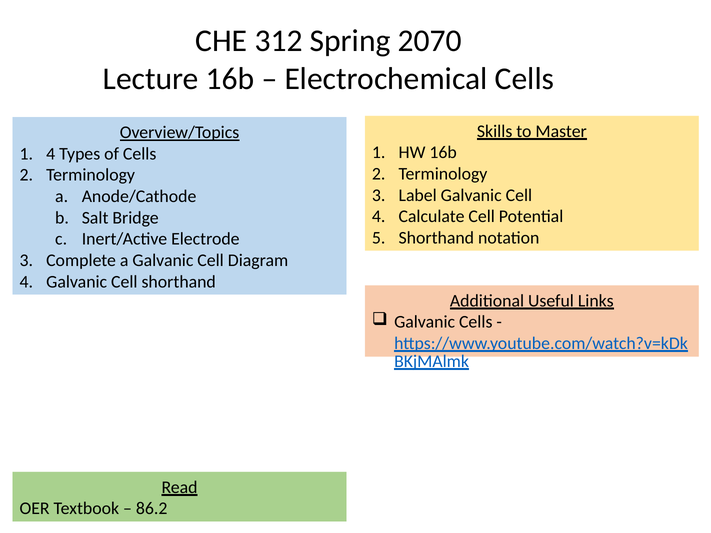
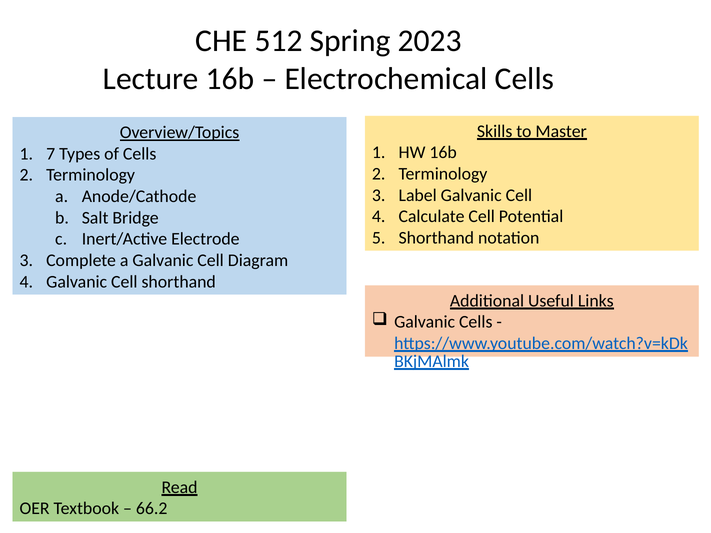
312: 312 -> 512 (279, 41)
2070: 2070 -> 2023 (430, 41)
4: 4 -> 7 (51, 154)
86.2: 86.2 -> 66.2 (152, 509)
